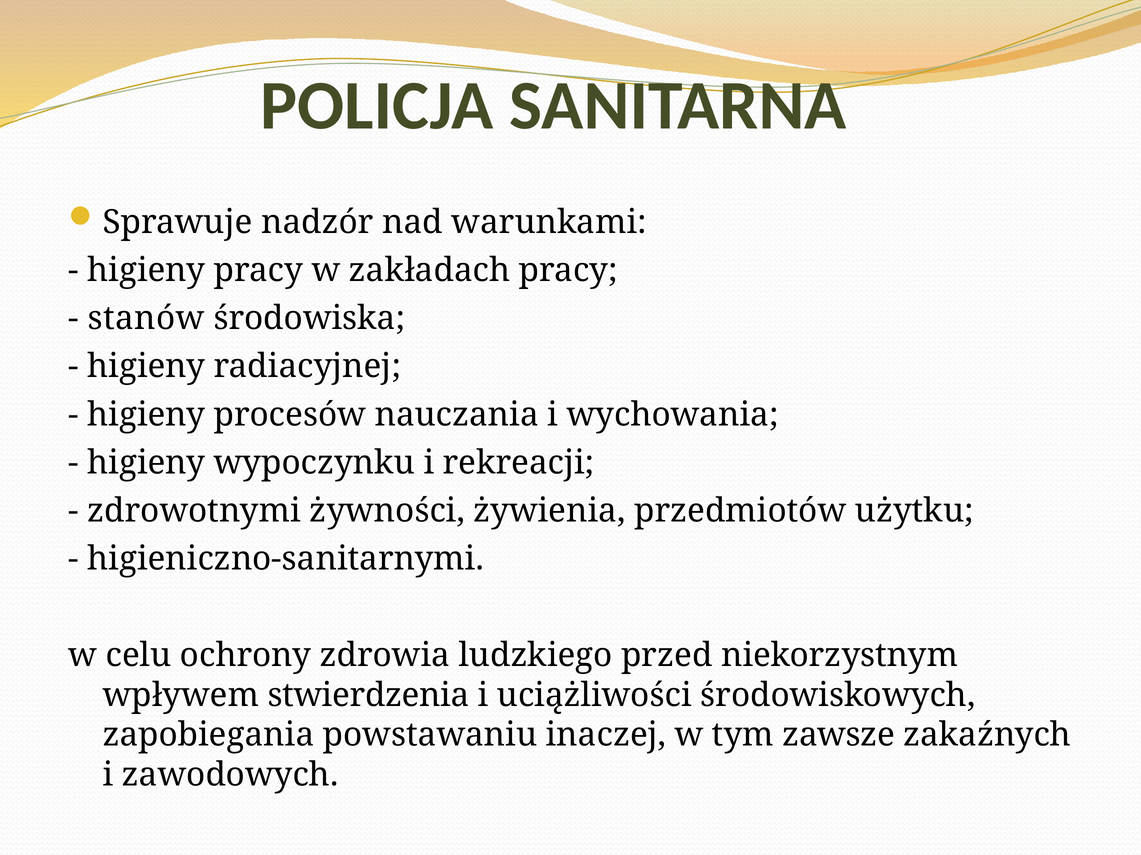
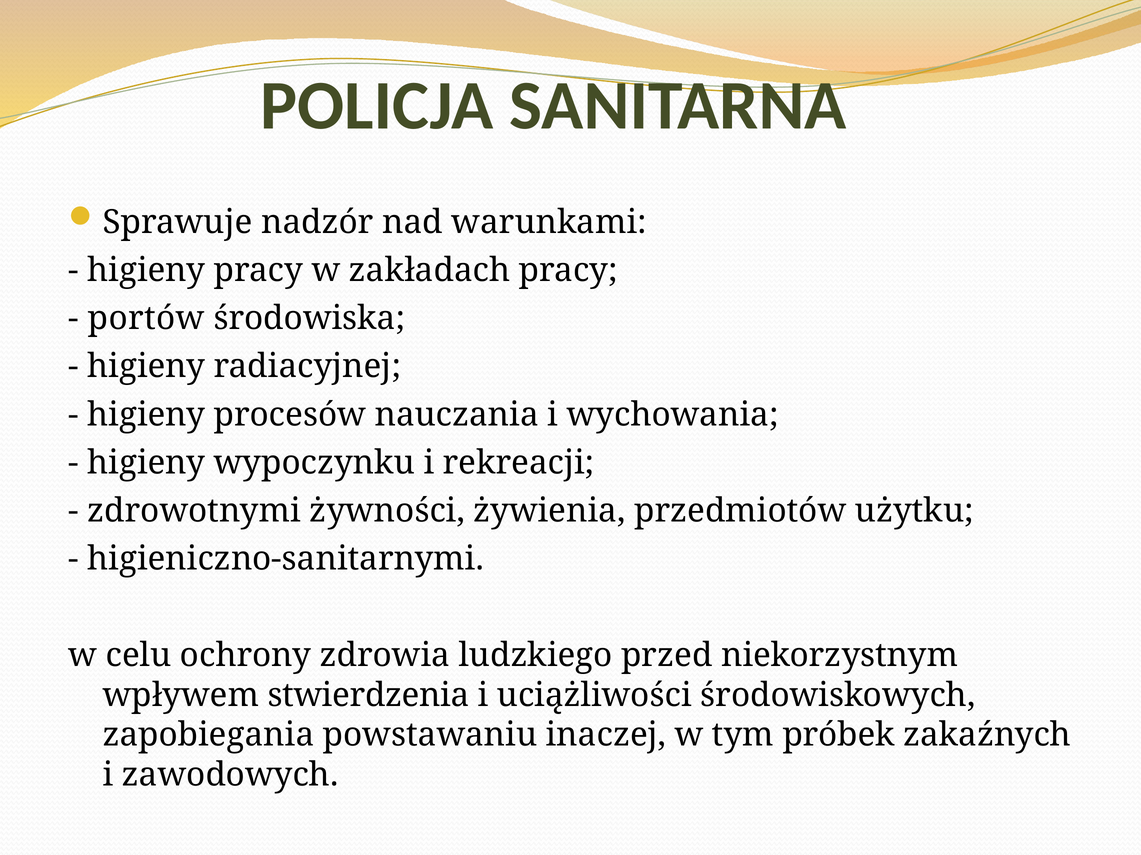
stanów: stanów -> portów (146, 319)
zawsze: zawsze -> próbek (839, 736)
